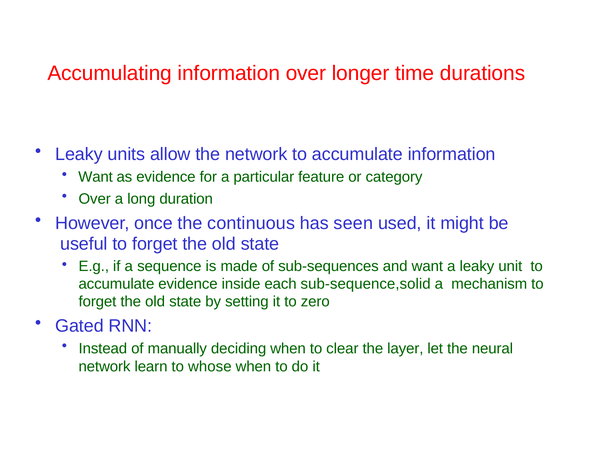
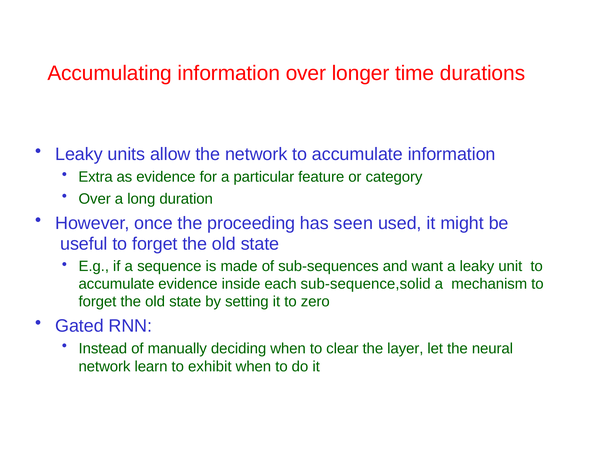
Want: Want -> Extra (96, 177)
continuous: continuous -> proceeding (251, 223)
whose: whose -> exhibit (210, 367)
